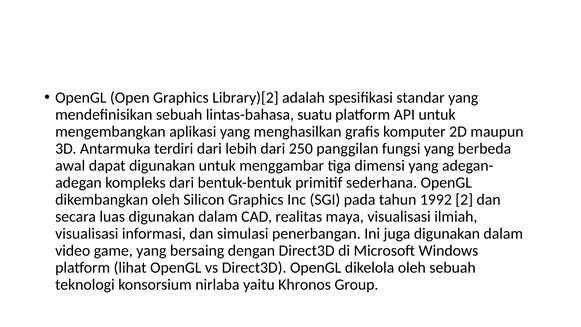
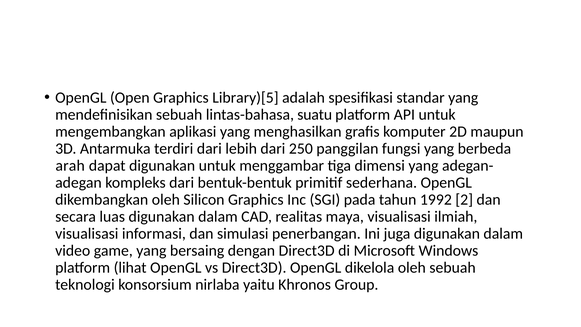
Library)[2: Library)[2 -> Library)[5 (245, 98)
awal: awal -> arah (70, 166)
